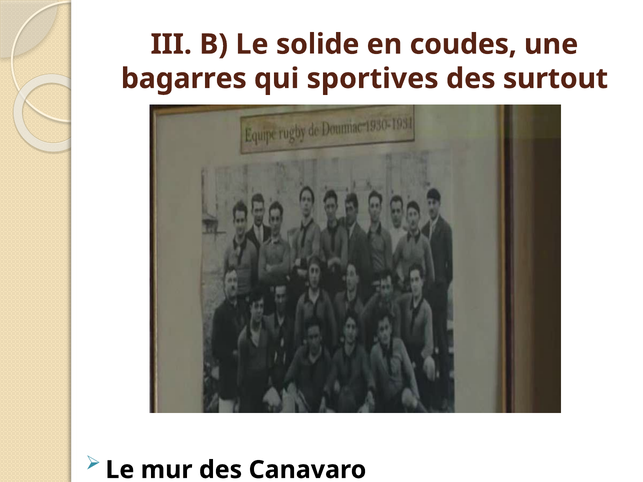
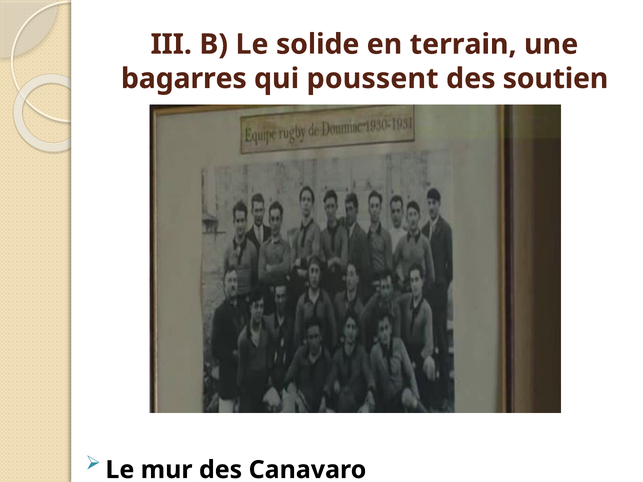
coudes: coudes -> terrain (463, 44)
sportives: sportives -> poussent (373, 79)
surtout: surtout -> soutien (555, 79)
